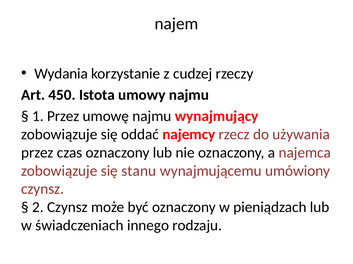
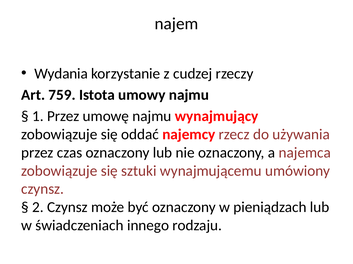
450: 450 -> 759 (62, 95)
stanu: stanu -> sztuki (139, 171)
